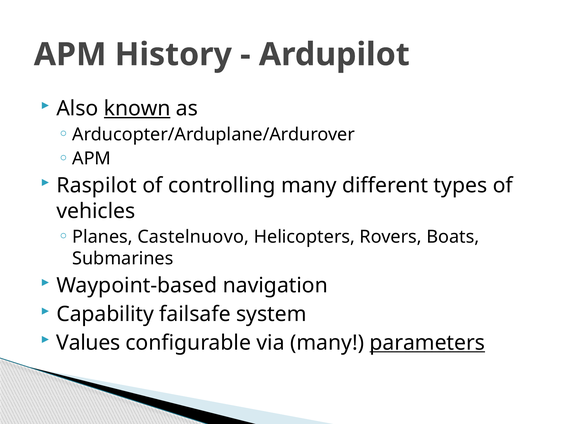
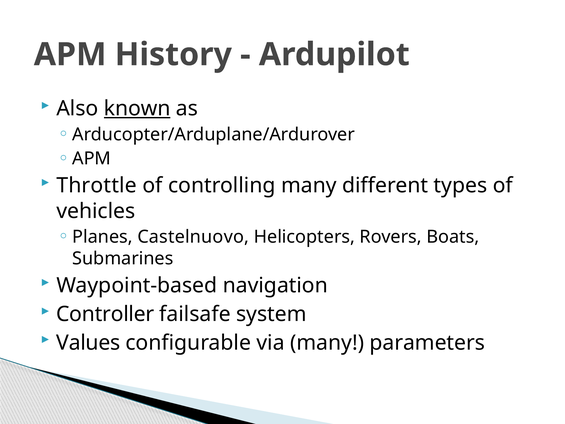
Raspilot: Raspilot -> Throttle (97, 185)
Capability: Capability -> Controller (105, 314)
parameters underline: present -> none (427, 342)
